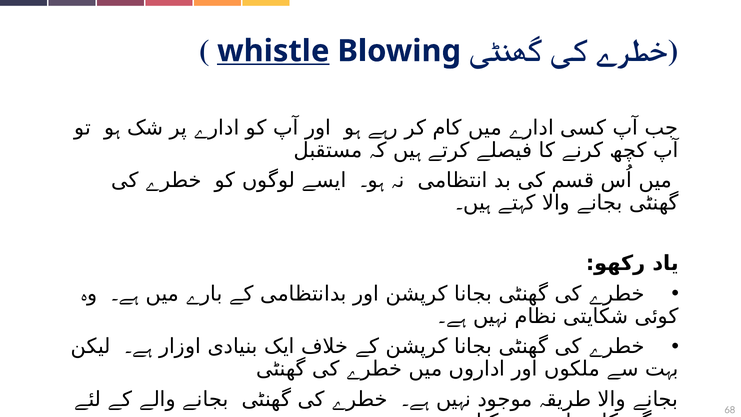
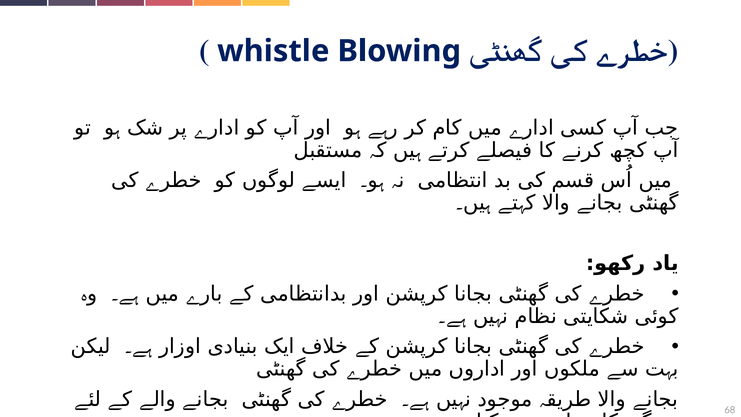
whistle underline: present -> none (273, 51)
